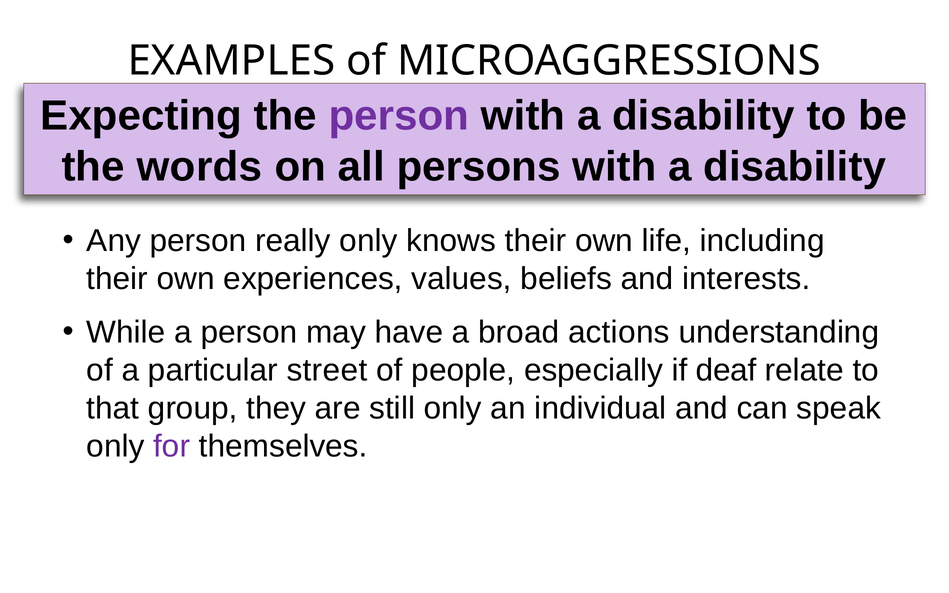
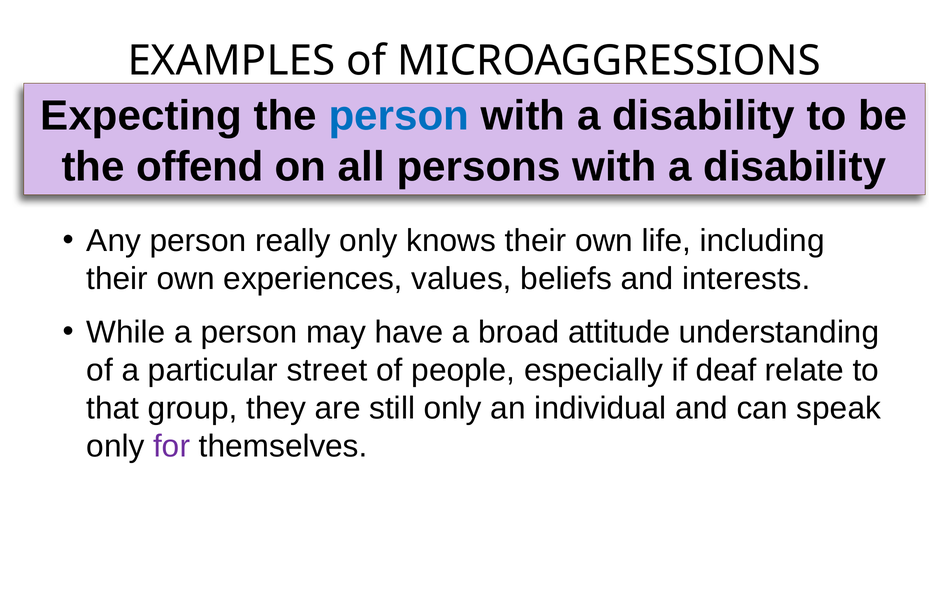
person colour: purple -> blue (399, 116)
words: words -> offend (200, 167)
actions: actions -> attitude (619, 333)
